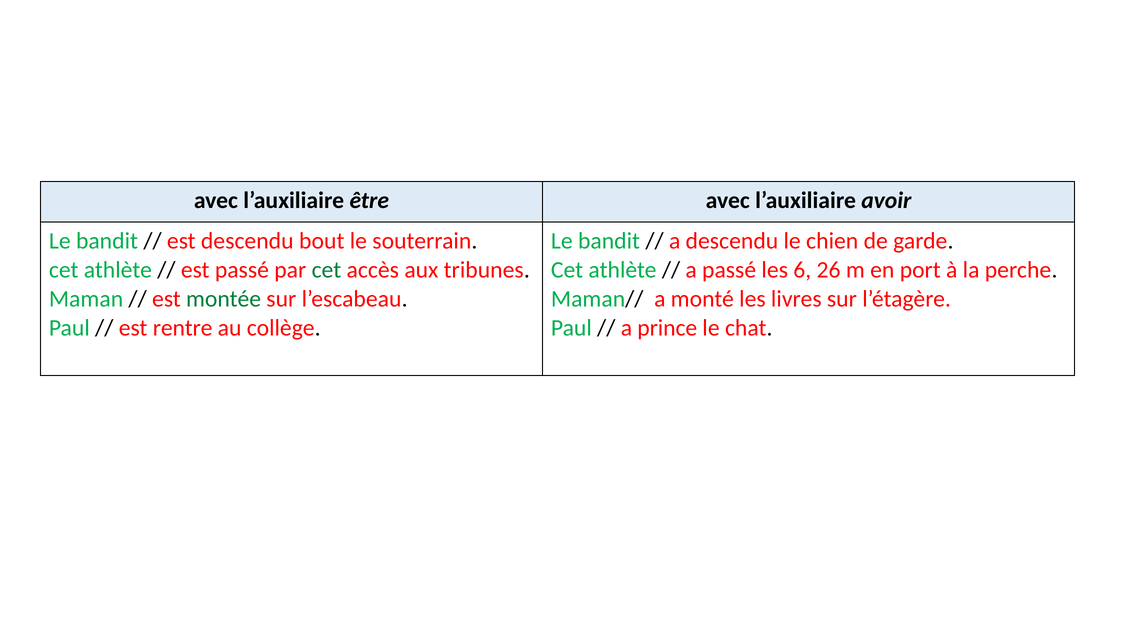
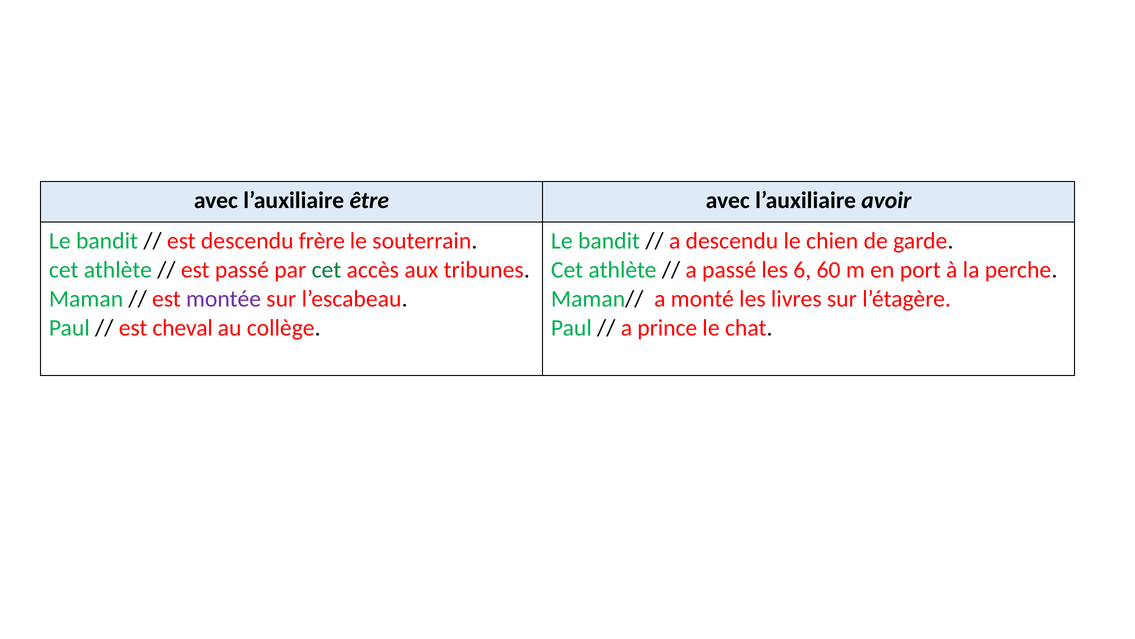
bout: bout -> frère (322, 241)
26: 26 -> 60 (829, 270)
montée colour: green -> purple (224, 299)
rentre: rentre -> cheval (183, 328)
